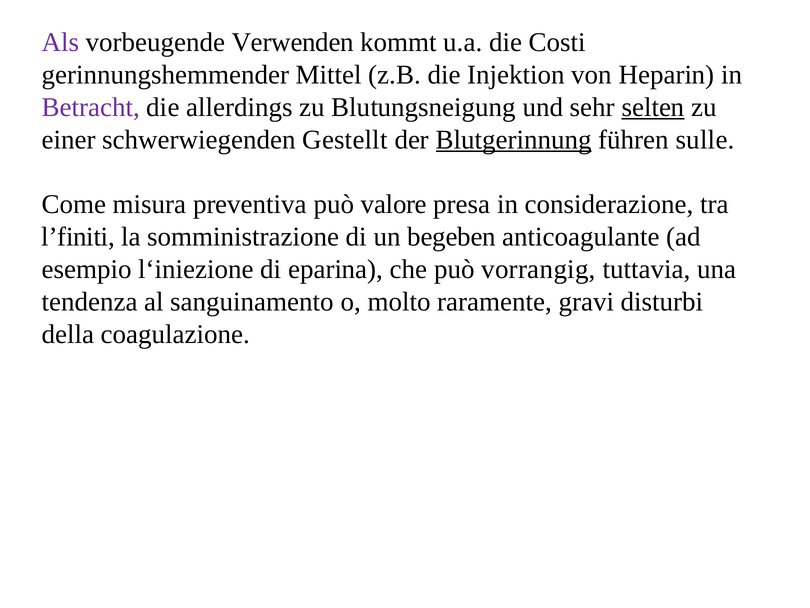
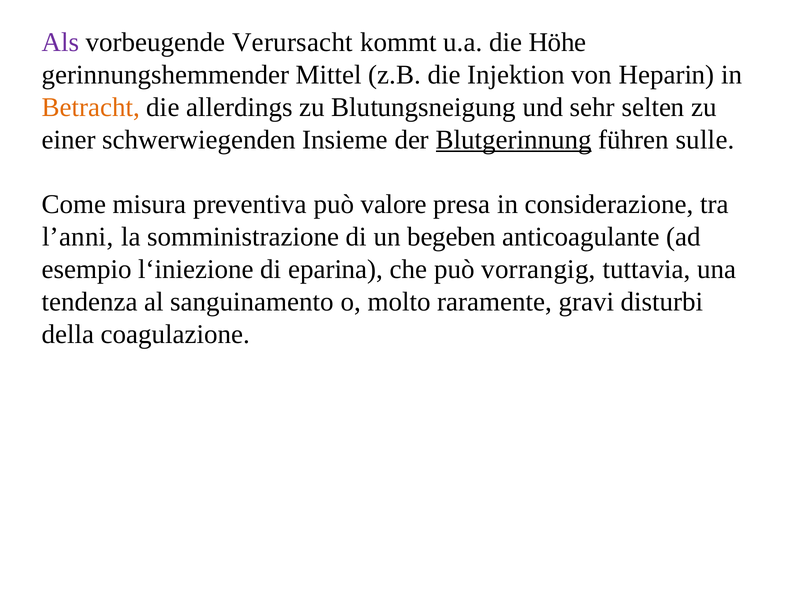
Verwenden: Verwenden -> Verursacht (293, 42)
Costi: Costi -> Höhe (557, 42)
Betracht colour: purple -> orange (91, 107)
selten underline: present -> none (653, 107)
Gestellt: Gestellt -> Insieme (345, 140)
l’finiti: l’finiti -> l’anni (78, 237)
